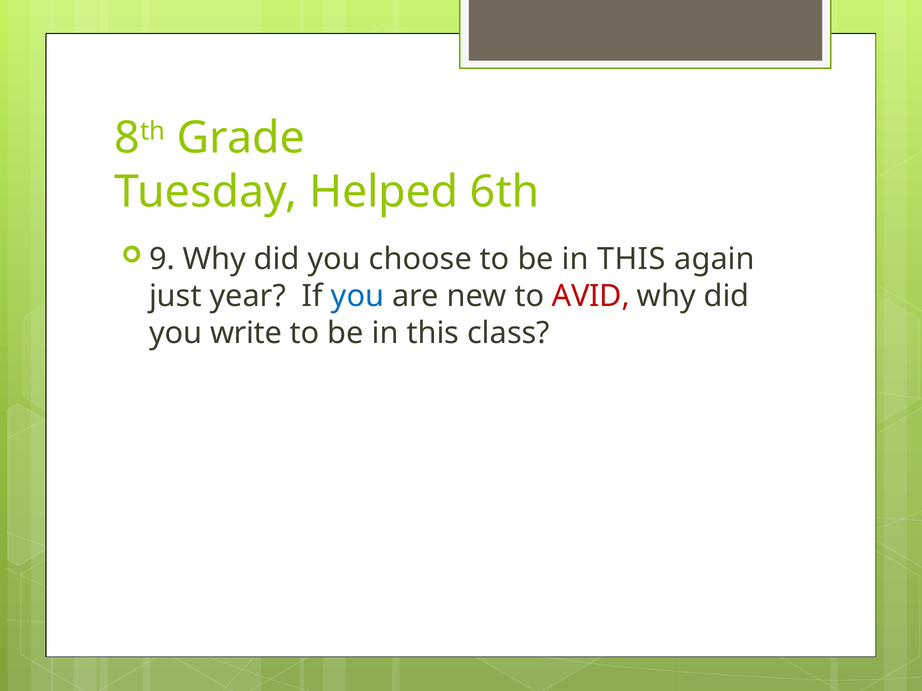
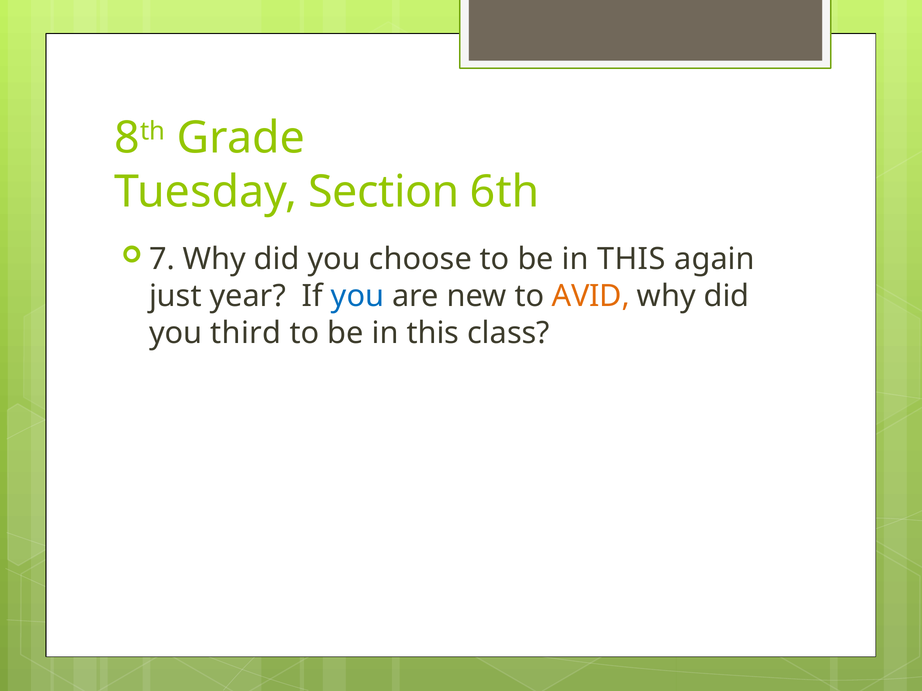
Helped: Helped -> Section (384, 192)
9: 9 -> 7 (162, 260)
AVID colour: red -> orange (591, 296)
write: write -> third (246, 333)
